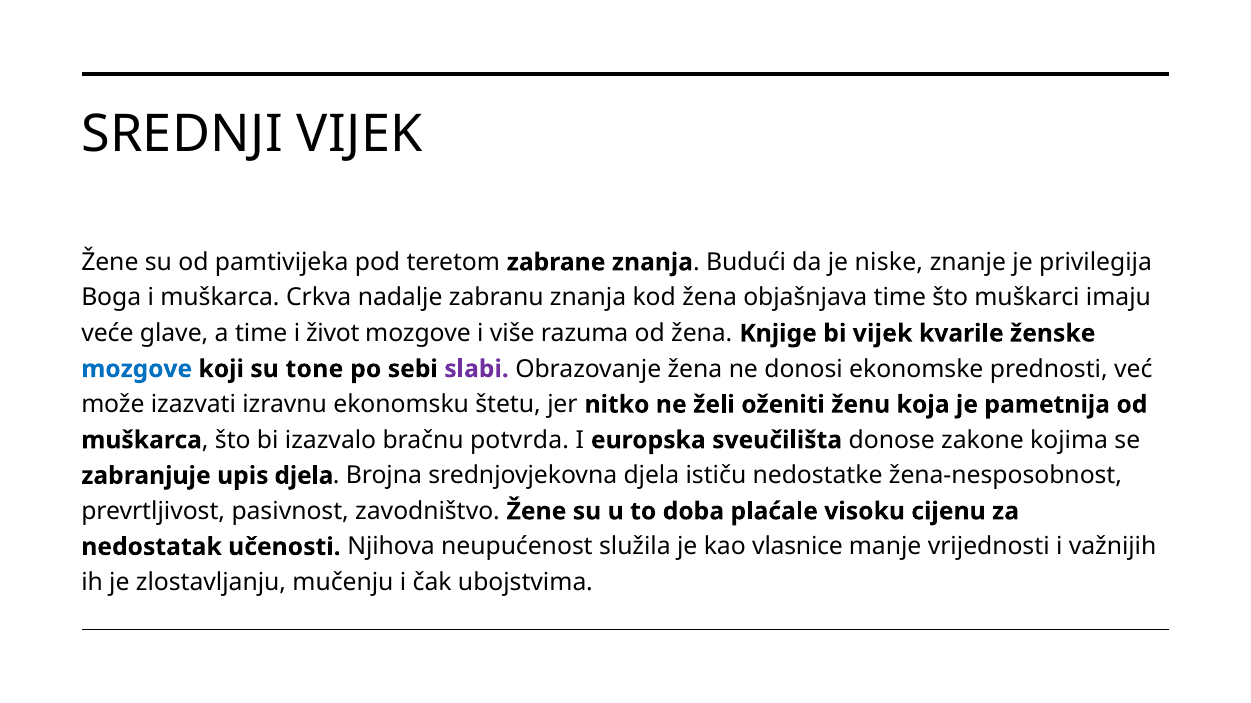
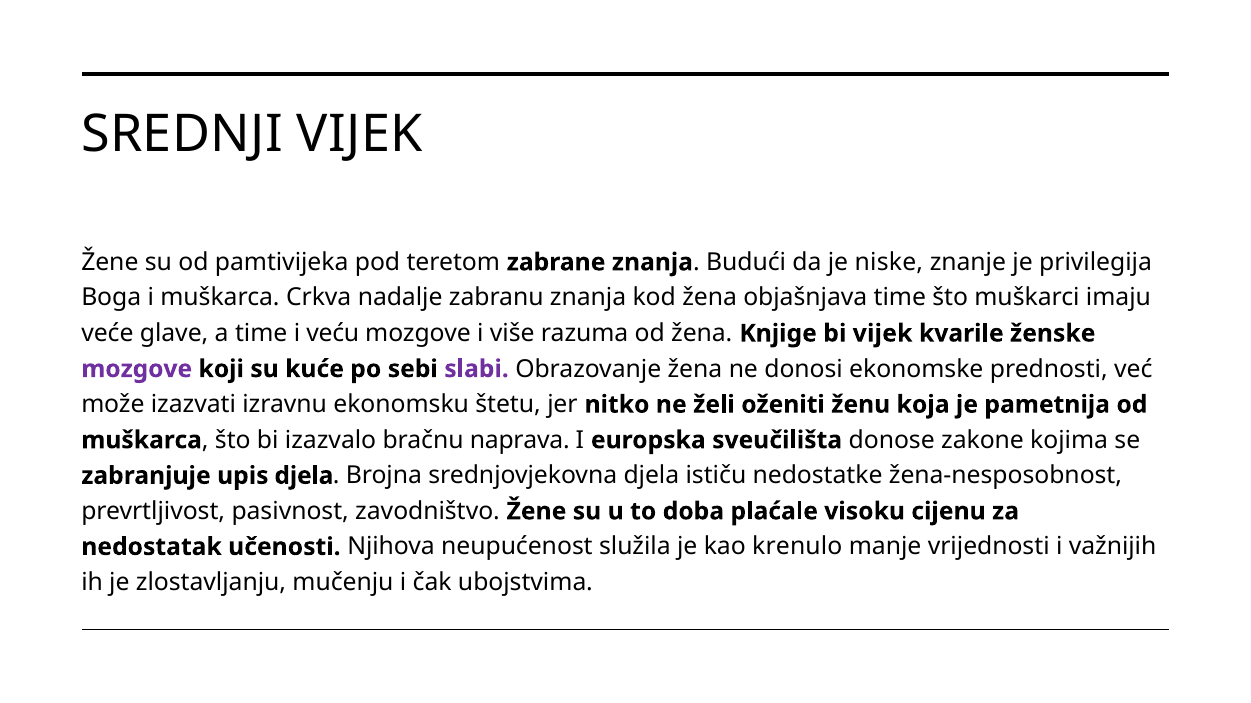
život: život -> veću (333, 334)
mozgove colour: blue -> purple (137, 369)
tone: tone -> kuće (315, 369)
potvrda: potvrda -> naprava (520, 441)
vlasnice: vlasnice -> krenulo (797, 547)
